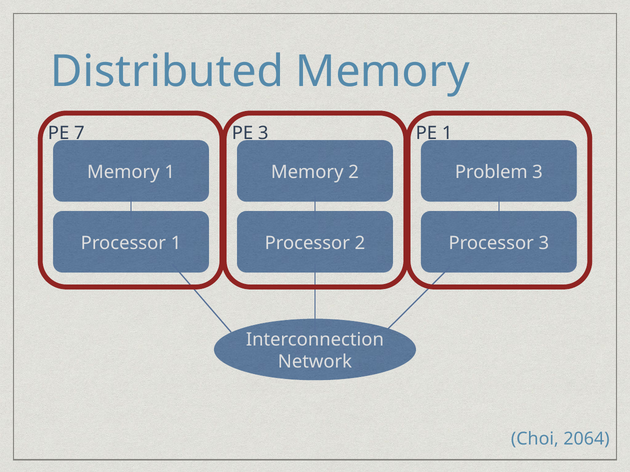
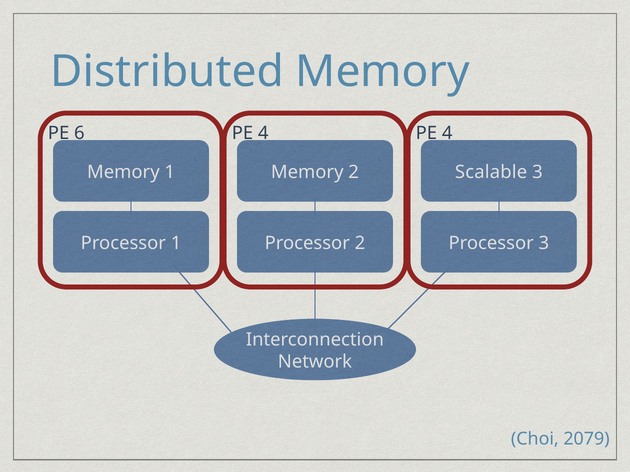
7: 7 -> 6 (79, 133)
3: 3 -> 4 (263, 133)
1: 1 -> 4 (447, 133)
Problem: Problem -> Scalable (491, 172)
2064: 2064 -> 2079 (587, 439)
